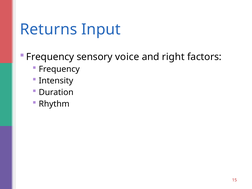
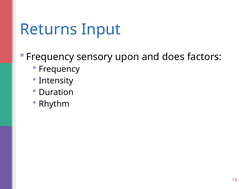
voice: voice -> upon (127, 57)
right: right -> does (173, 57)
